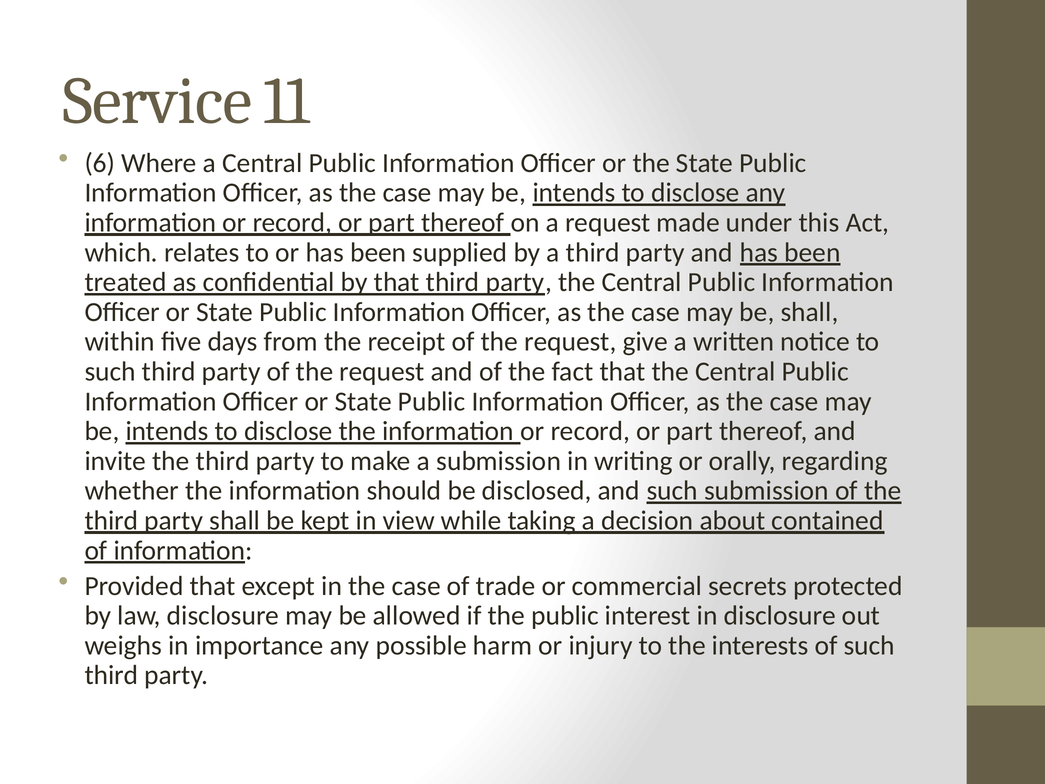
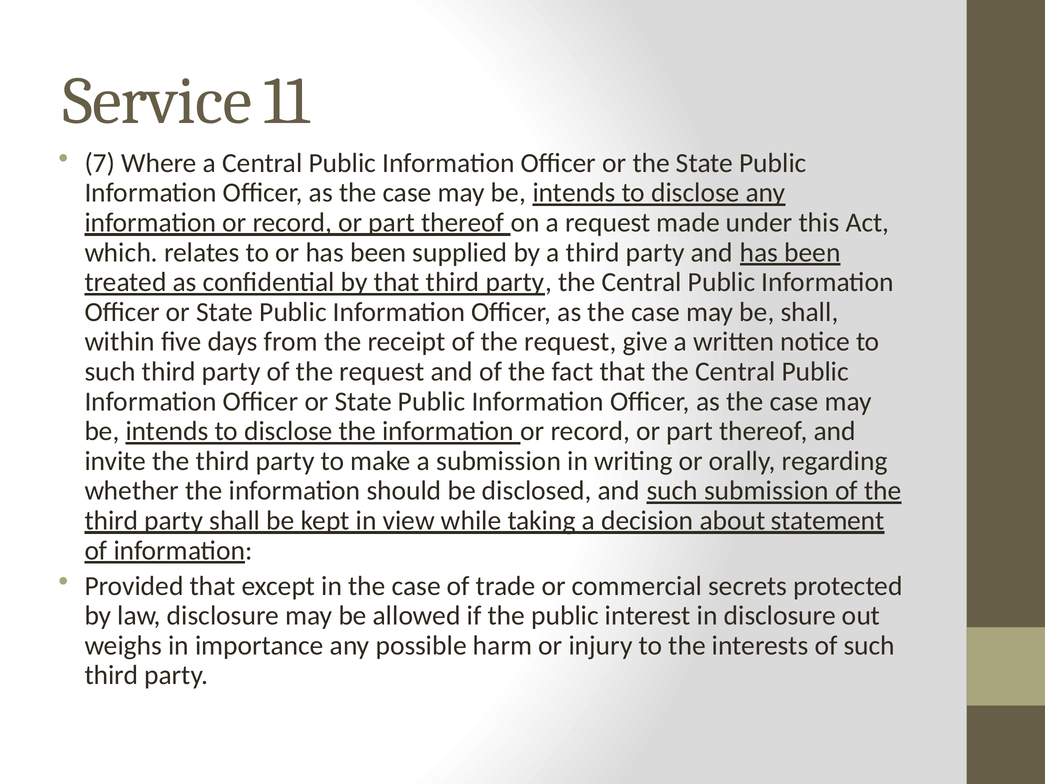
6: 6 -> 7 (100, 163)
contained: contained -> statement (828, 520)
